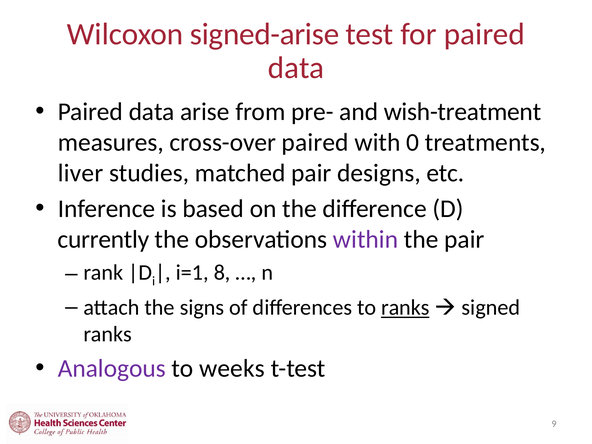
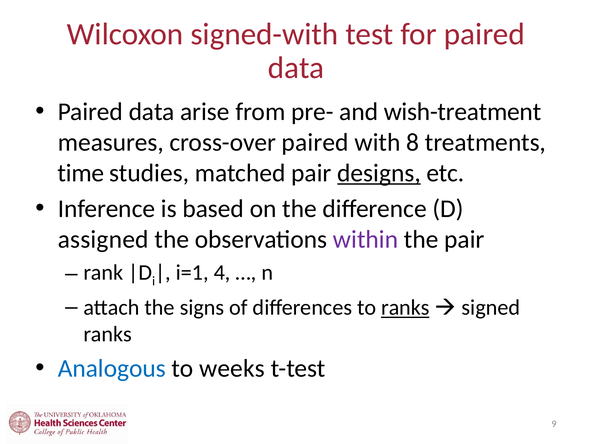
signed-arise: signed-arise -> signed-with (264, 34)
0: 0 -> 8 (413, 142)
liver: liver -> time (81, 173)
designs underline: none -> present (379, 173)
currently: currently -> assigned (103, 240)
8: 8 -> 4 (222, 273)
Analogous colour: purple -> blue (112, 368)
